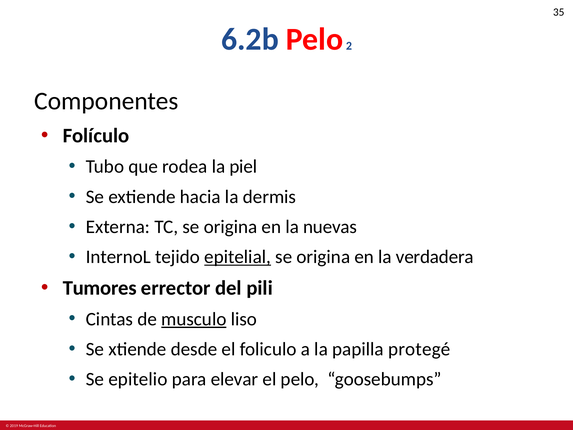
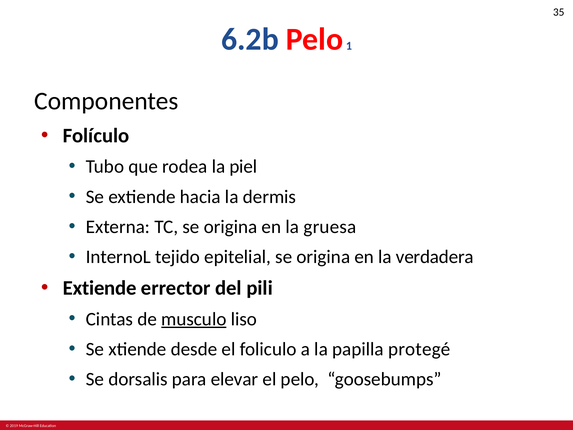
2: 2 -> 1 (349, 46)
nuevas: nuevas -> gruesa (330, 227)
epitelial underline: present -> none (238, 257)
Tumores: Tumores -> Extiende (100, 288)
epitelio: epitelio -> dorsalis (138, 379)
